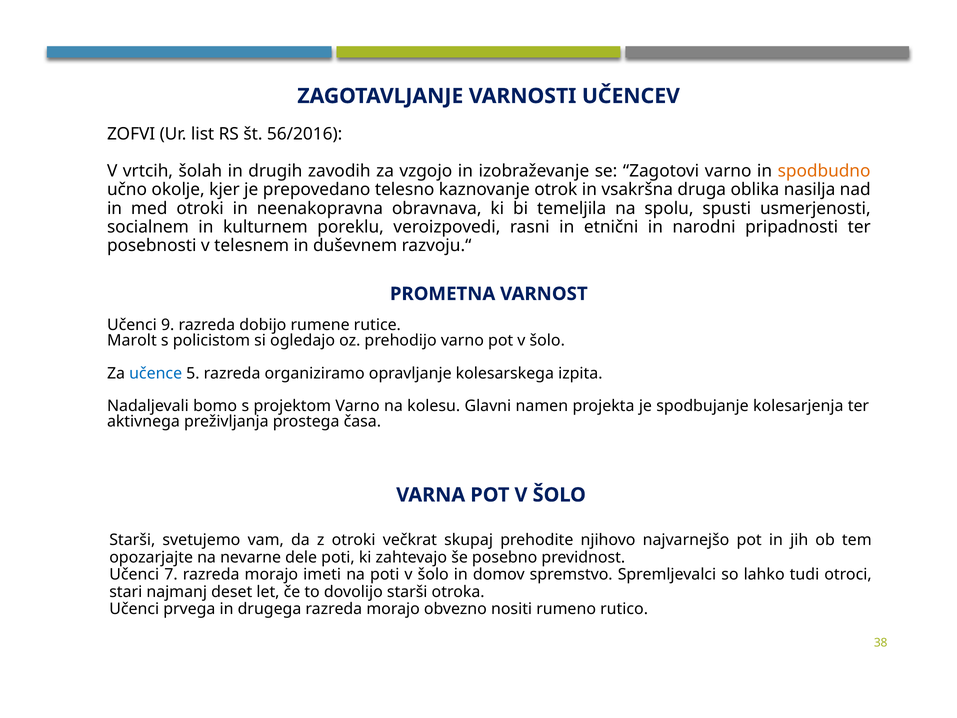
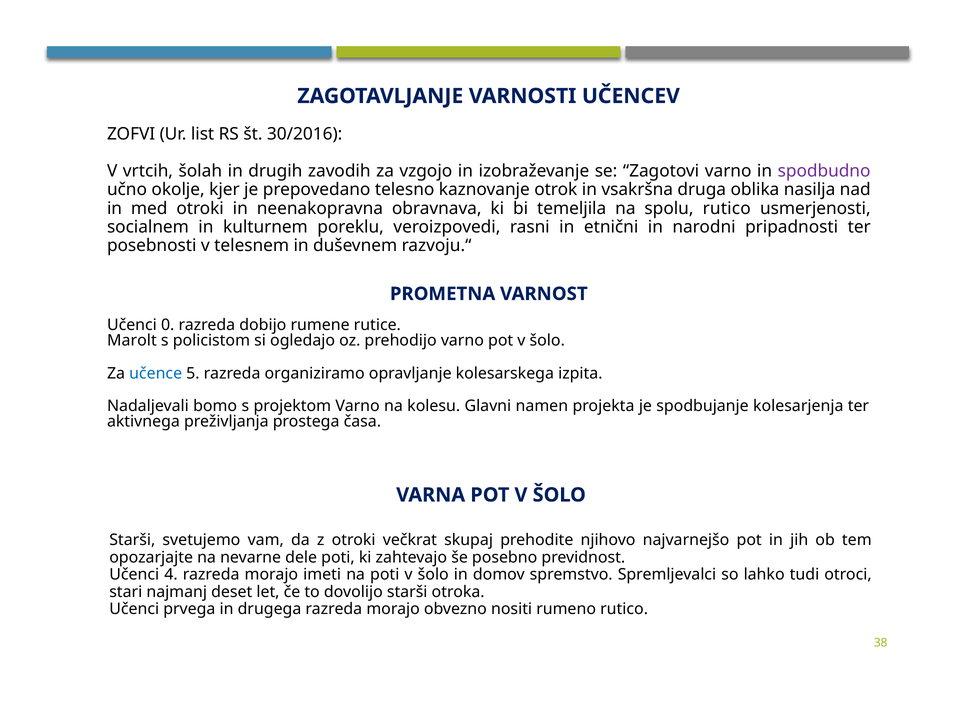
56/2016: 56/2016 -> 30/2016 (305, 134)
spodbudno colour: orange -> purple (824, 171)
spolu spusti: spusti -> rutico (727, 208)
9: 9 -> 0 (168, 325)
7: 7 -> 4 (171, 574)
